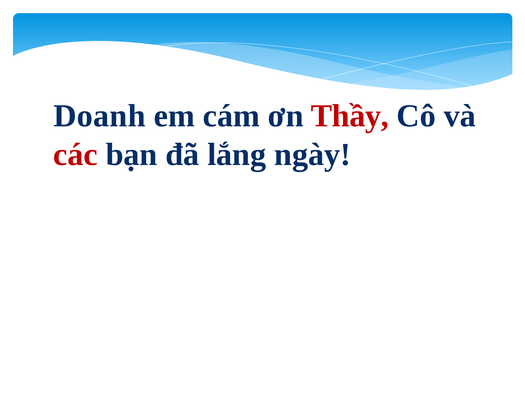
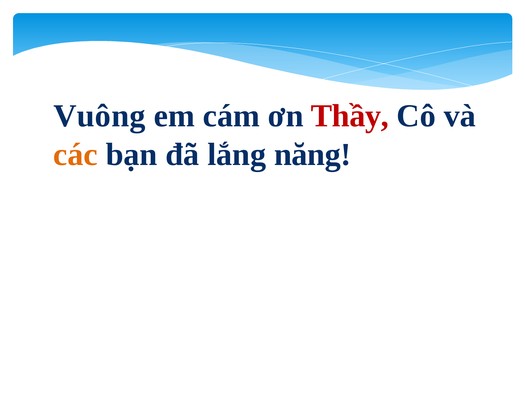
Doanh: Doanh -> Vuông (99, 116)
các colour: red -> orange (75, 154)
ngày: ngày -> năng (313, 154)
